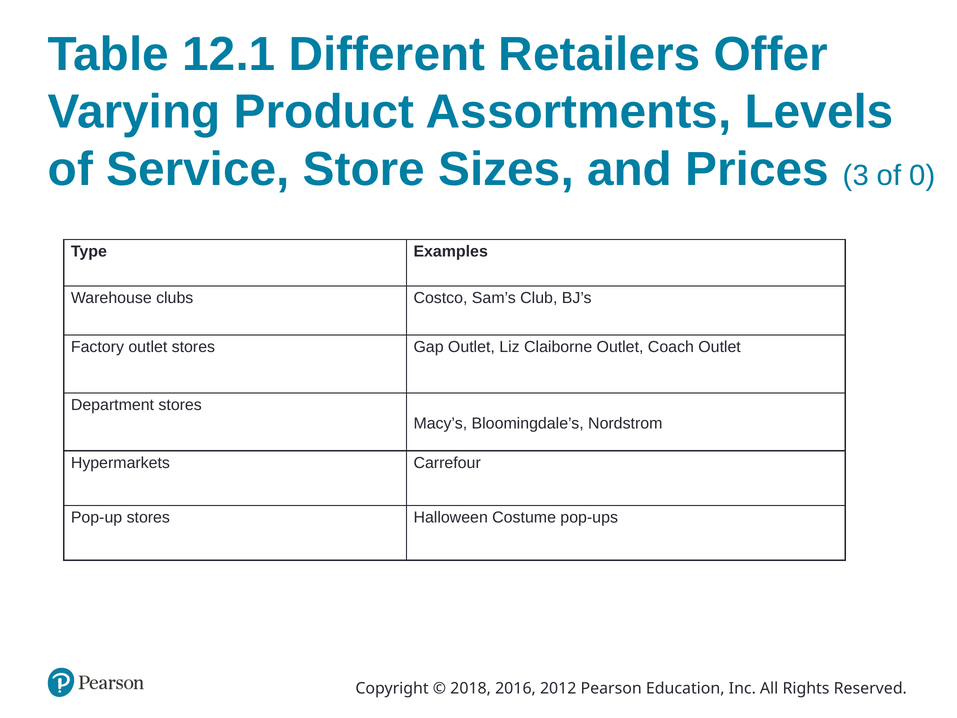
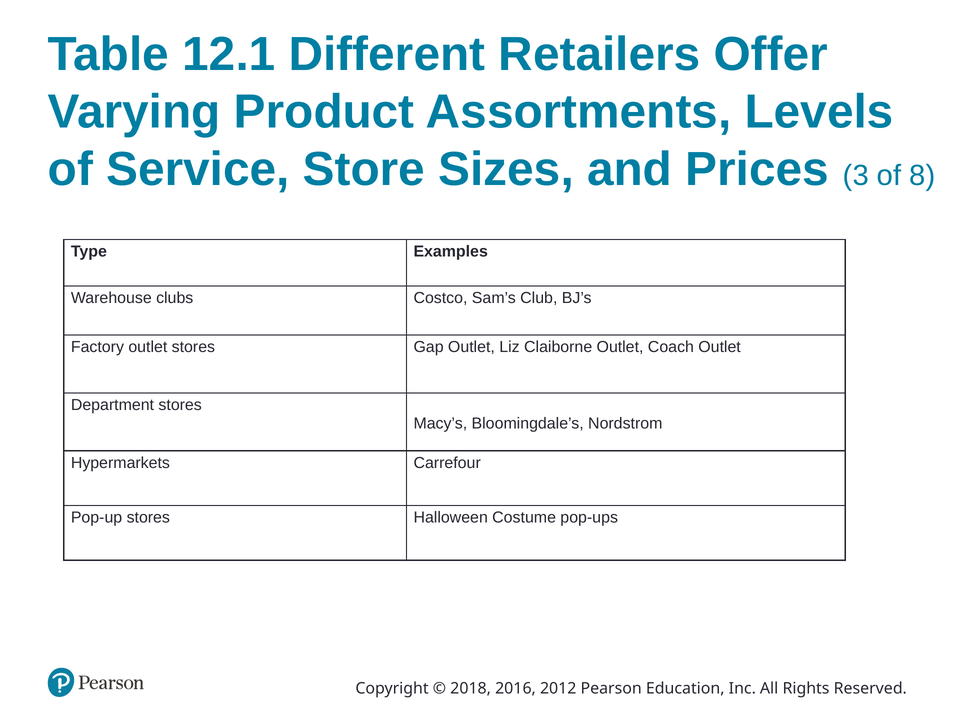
0: 0 -> 8 (922, 176)
